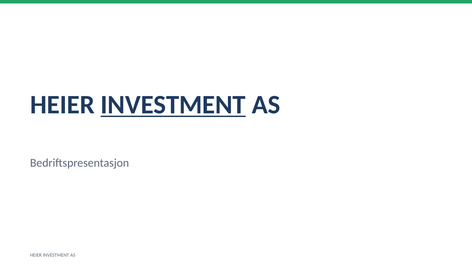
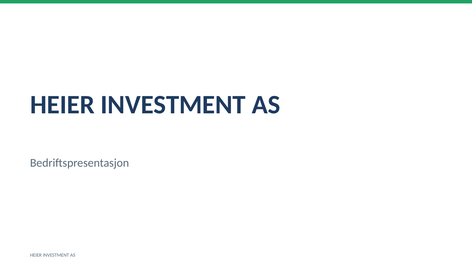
INVESTMENT underline: present -> none (173, 105)
